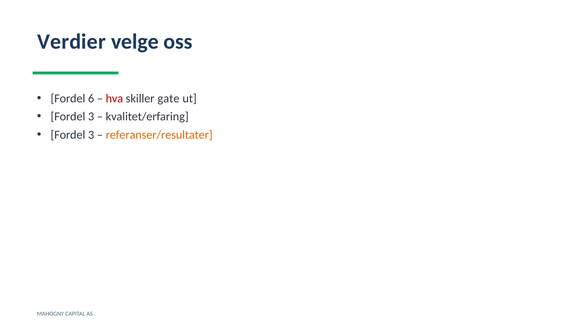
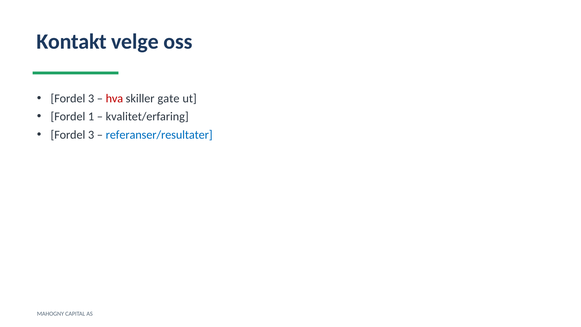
Verdier: Verdier -> Kontakt (72, 41)
6: 6 -> 3 (91, 98)
3: 3 -> 1 (91, 117)
referanser/resultater colour: orange -> blue (159, 135)
